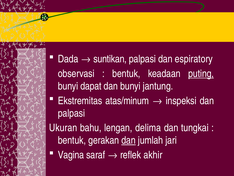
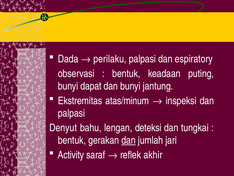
suntikan: suntikan -> perilaku (110, 59)
puting underline: present -> none (201, 73)
Ukuran: Ukuran -> Denyut (63, 127)
delima: delima -> deteksi (148, 127)
Vagina: Vagina -> Activity (71, 155)
